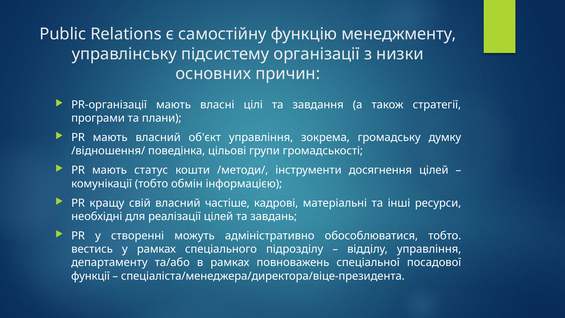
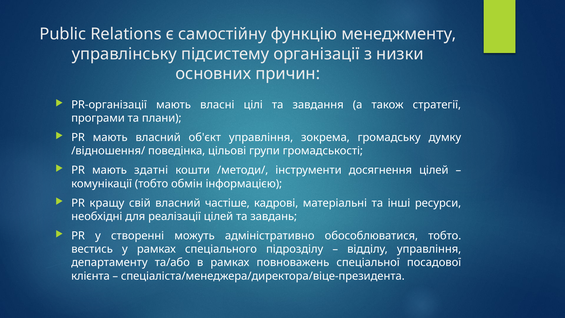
статус: статус -> здатні (151, 170)
функції: функції -> клієнта (90, 276)
